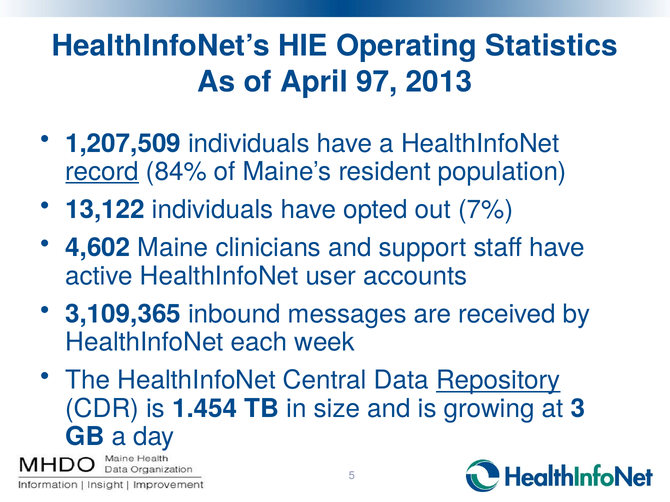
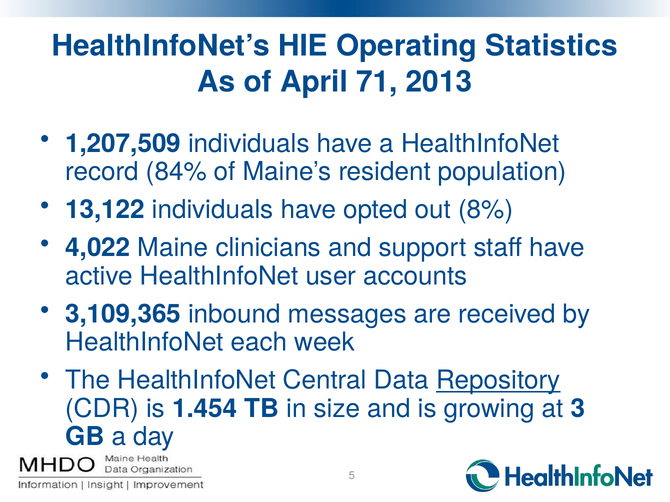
97: 97 -> 71 (377, 82)
record underline: present -> none (102, 172)
7%: 7% -> 8% (486, 210)
4,602: 4,602 -> 4,022 (98, 248)
